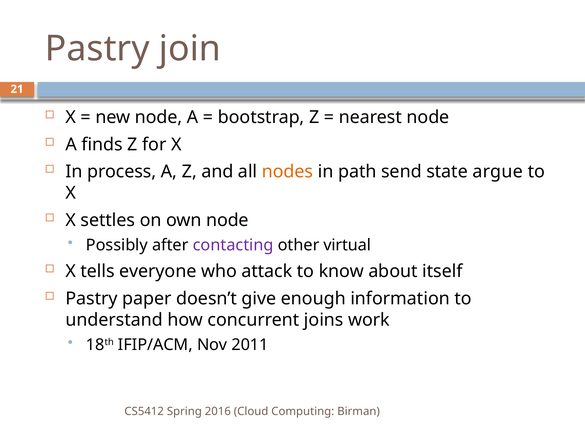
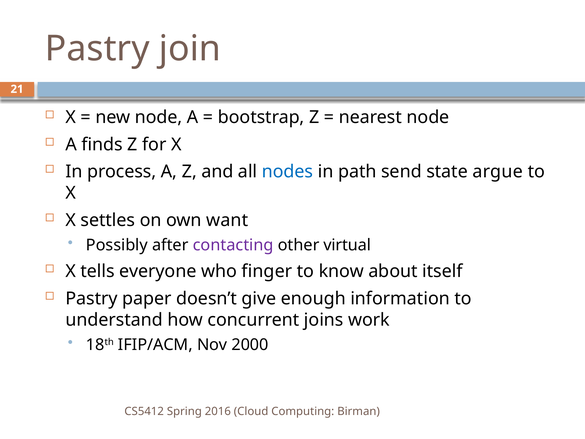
nodes colour: orange -> blue (288, 171)
own node: node -> want (227, 220)
attack: attack -> finger (267, 271)
2011: 2011 -> 2000 (250, 345)
